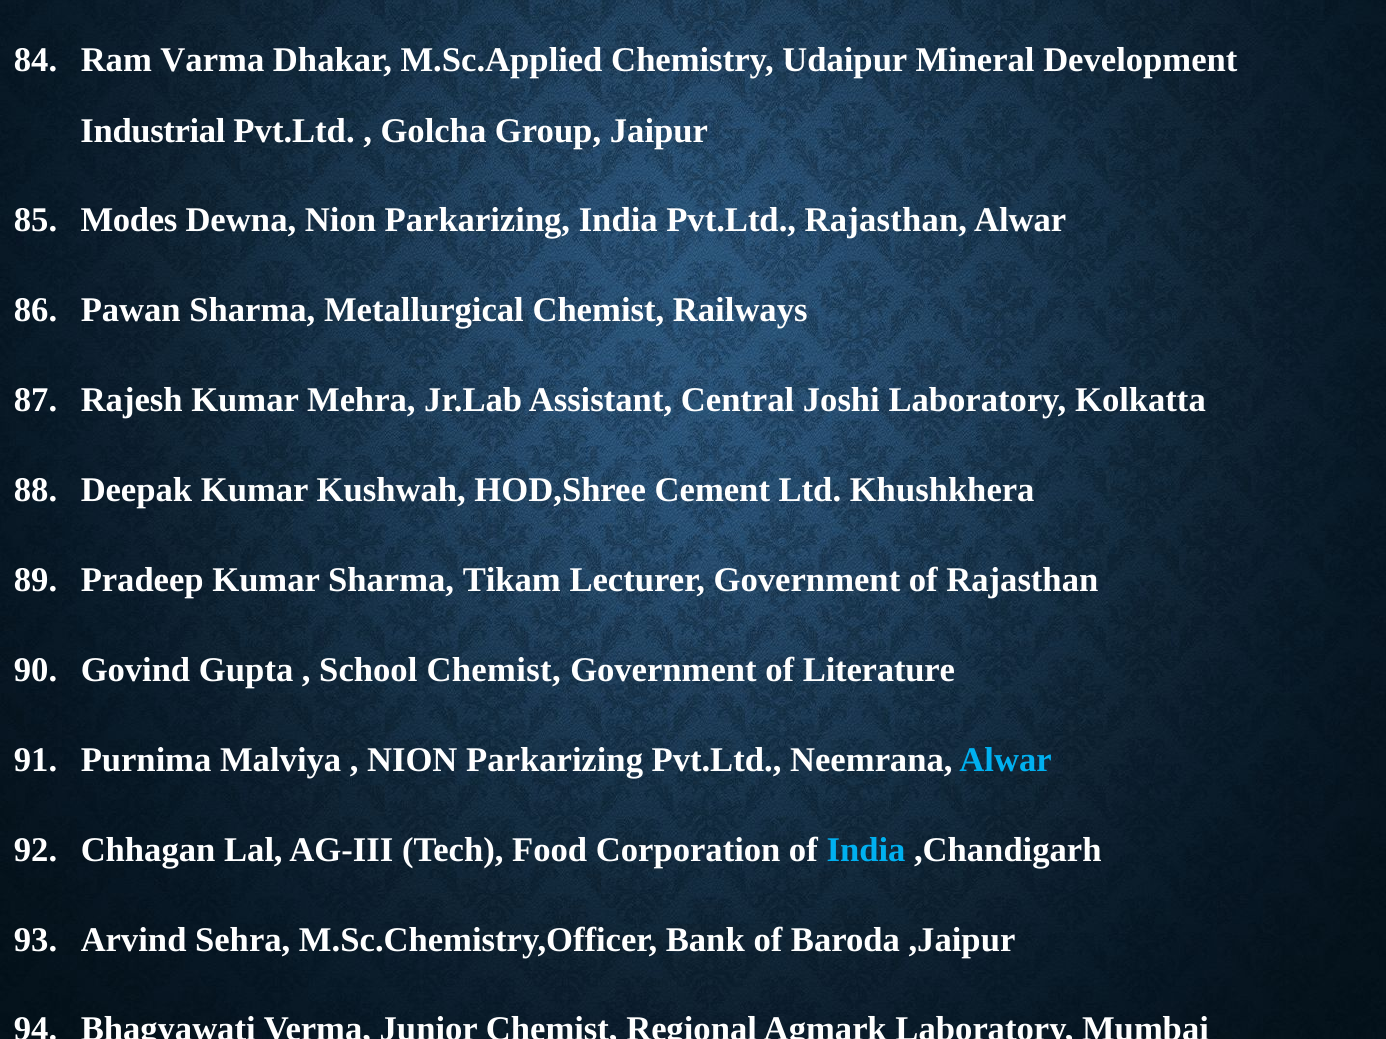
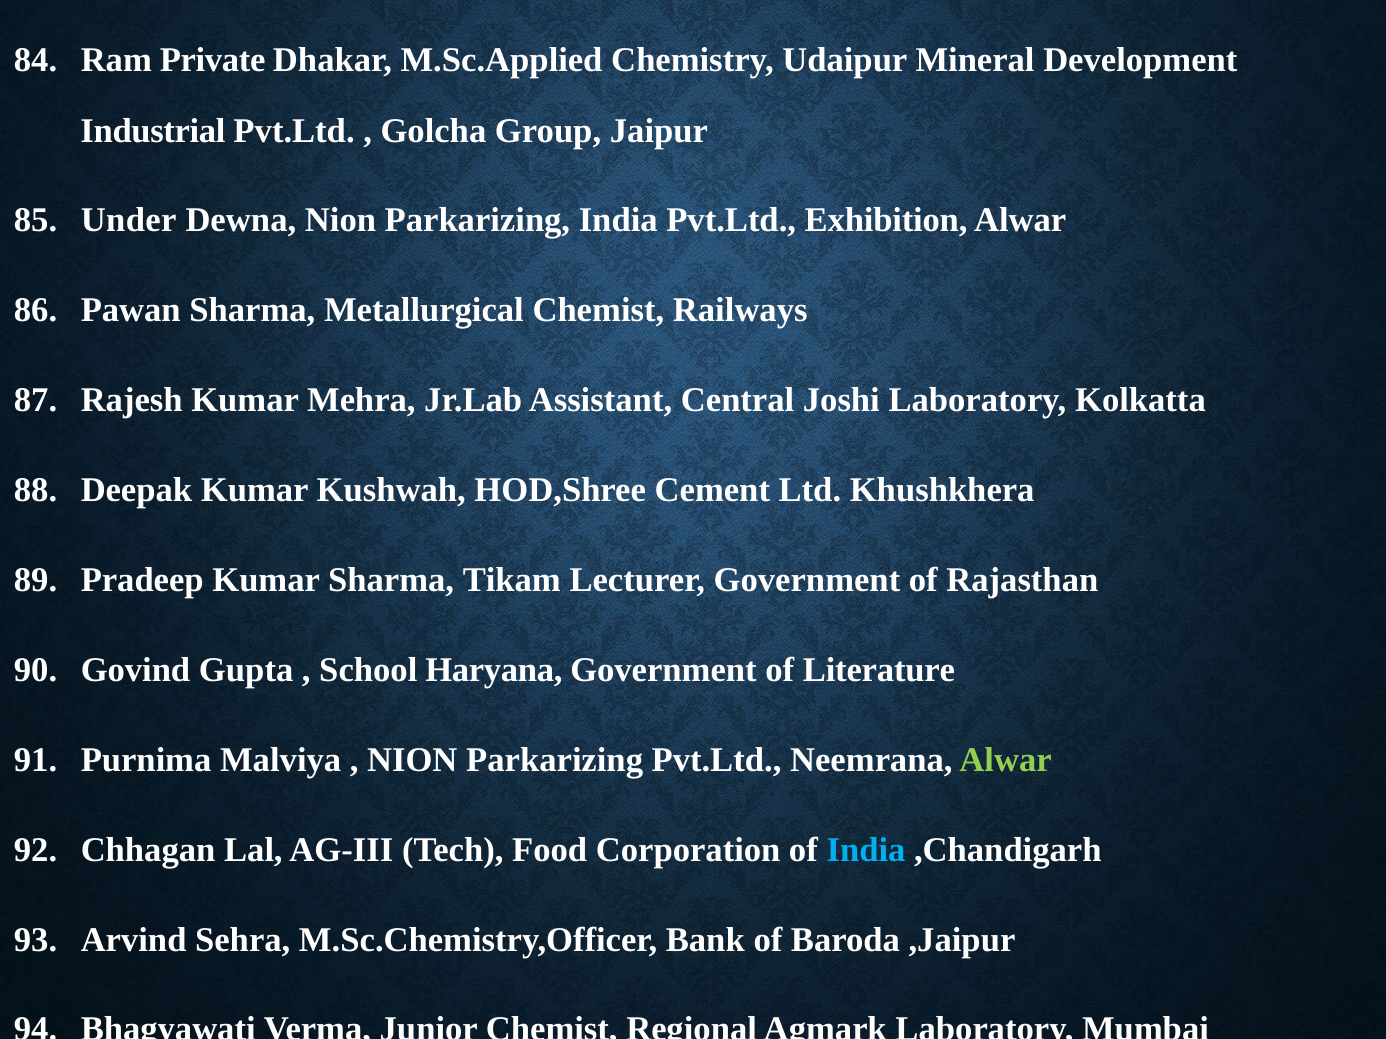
Varma: Varma -> Private (213, 60)
Modes: Modes -> Under (129, 221)
Pvt.Ltd Rajasthan: Rajasthan -> Exhibition (886, 221)
School Chemist: Chemist -> Haryana (494, 670)
Alwar colour: light blue -> light green (1006, 760)
